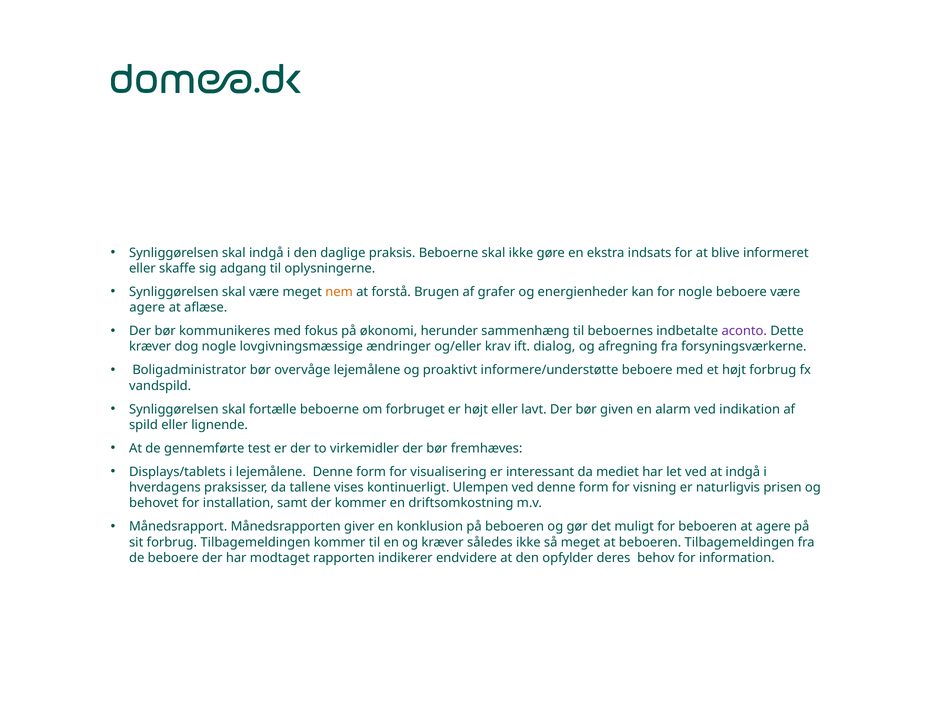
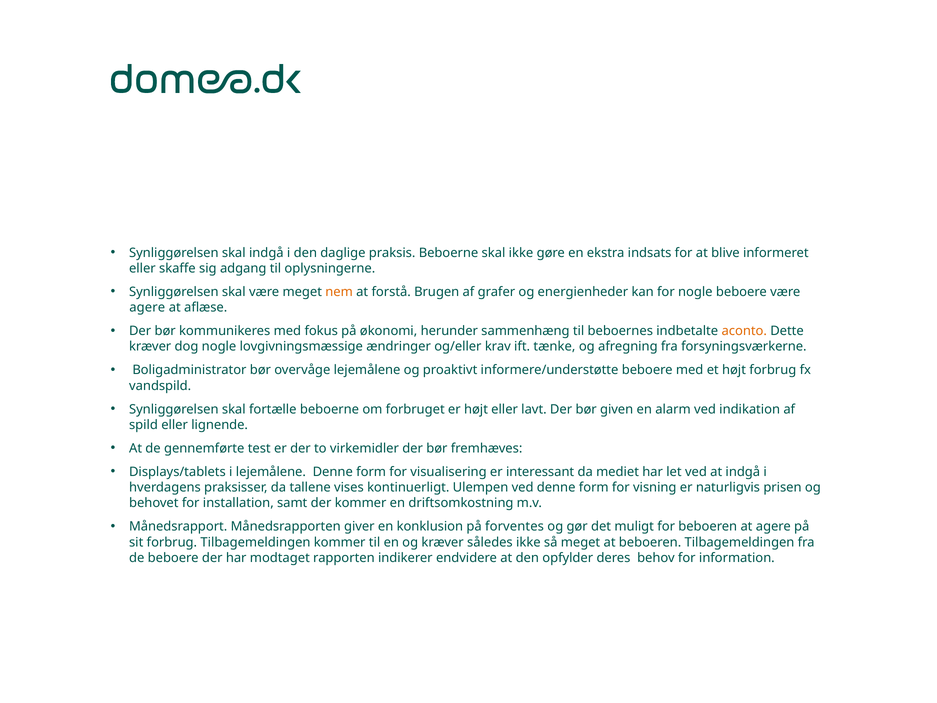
aconto colour: purple -> orange (744, 331)
dialog: dialog -> tænke (554, 347)
på beboeren: beboeren -> forventes (515, 526)
